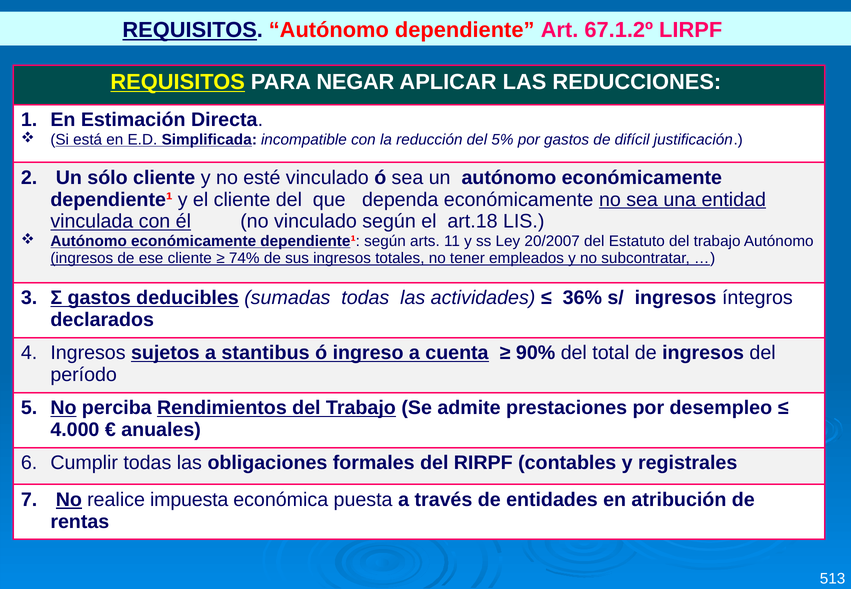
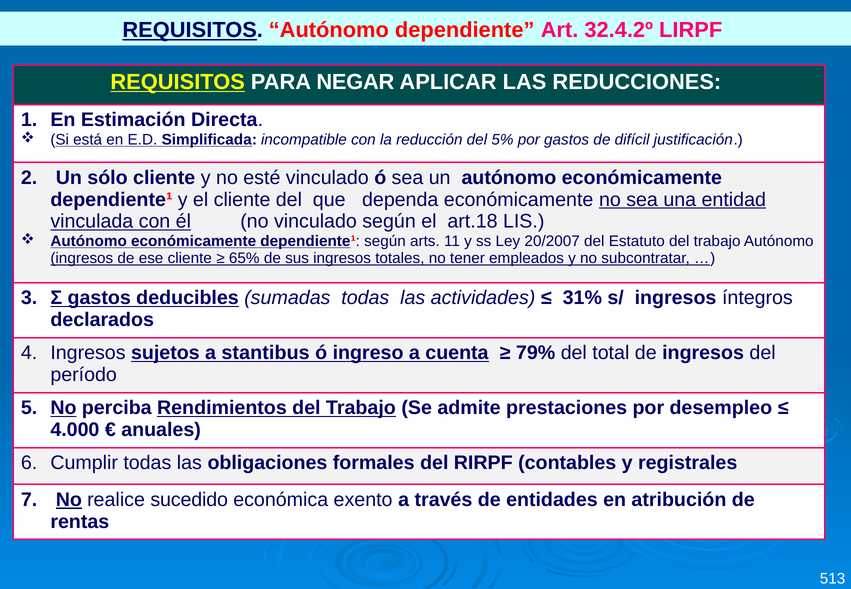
67.1.2º: 67.1.2º -> 32.4.2º (619, 30)
74%: 74% -> 65% (244, 258)
36%: 36% -> 31% (582, 298)
90%: 90% -> 79% (536, 353)
impuesta: impuesta -> sucedido (189, 500)
puesta: puesta -> exento (363, 500)
